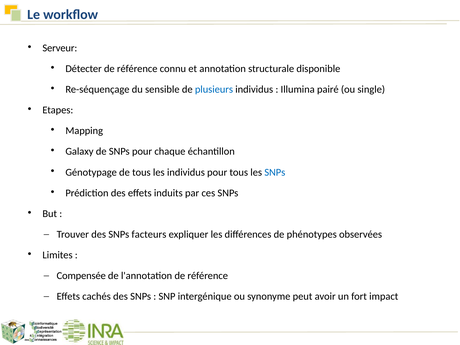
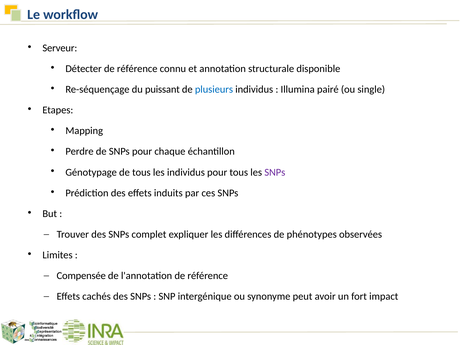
sensible: sensible -> puissant (162, 89)
Galaxy: Galaxy -> Perdre (79, 152)
SNPs colour: blue -> purple (275, 172)
facteurs: facteurs -> complet (149, 234)
